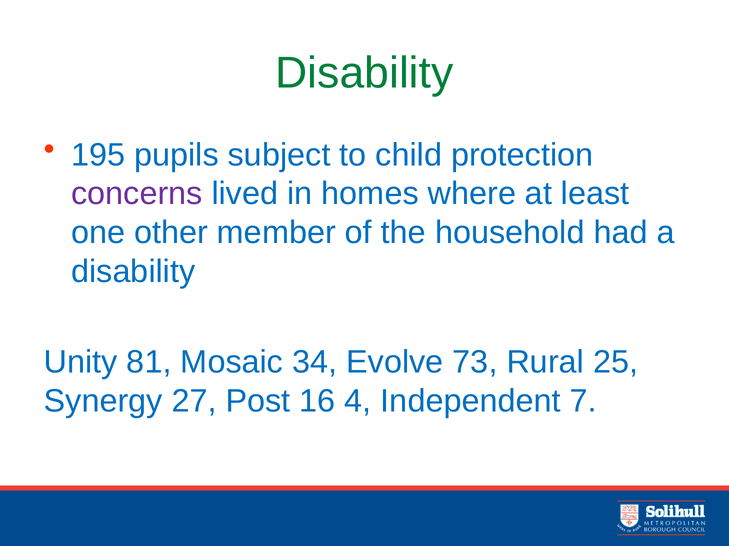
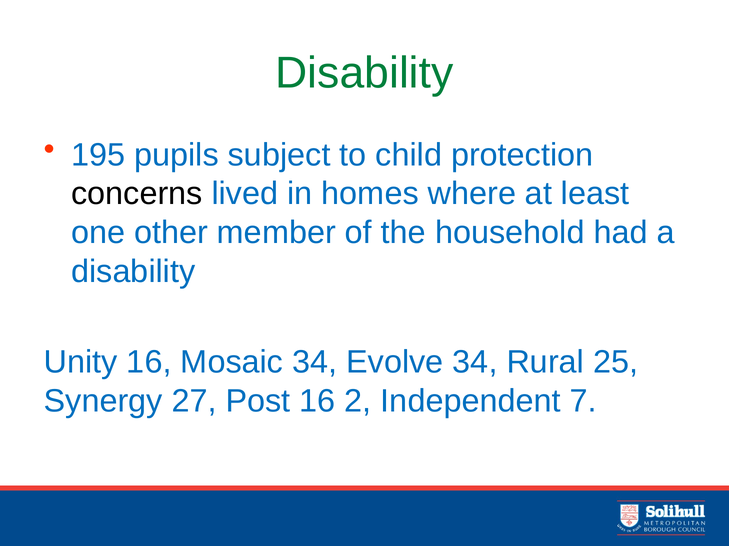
concerns colour: purple -> black (137, 194)
Unity 81: 81 -> 16 (149, 363)
Evolve 73: 73 -> 34 (475, 363)
4: 4 -> 2 (358, 402)
